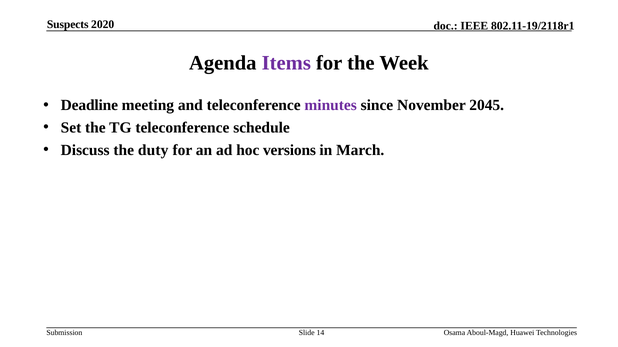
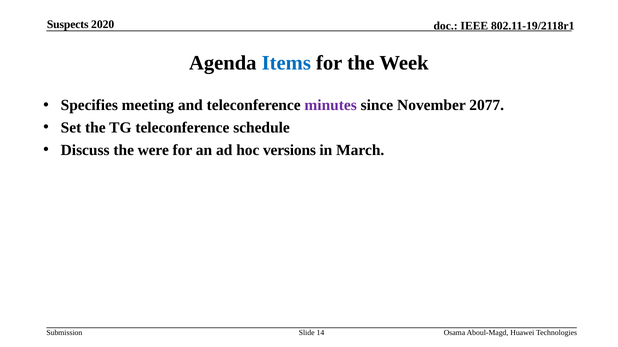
Items colour: purple -> blue (286, 63)
Deadline: Deadline -> Specifies (89, 105)
2045: 2045 -> 2077 (487, 105)
duty: duty -> were (153, 150)
